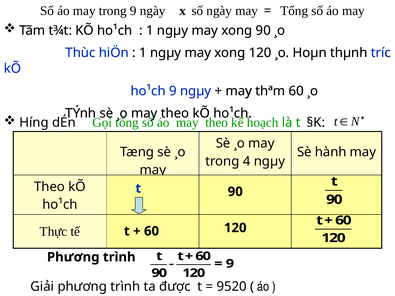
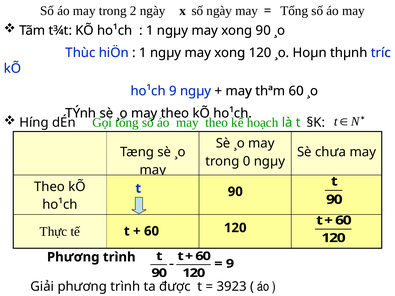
trong 9: 9 -> 2 (133, 11)
hành: hành -> chưa (331, 152)
4: 4 -> 0 (247, 161)
9520: 9520 -> 3923 (232, 287)
